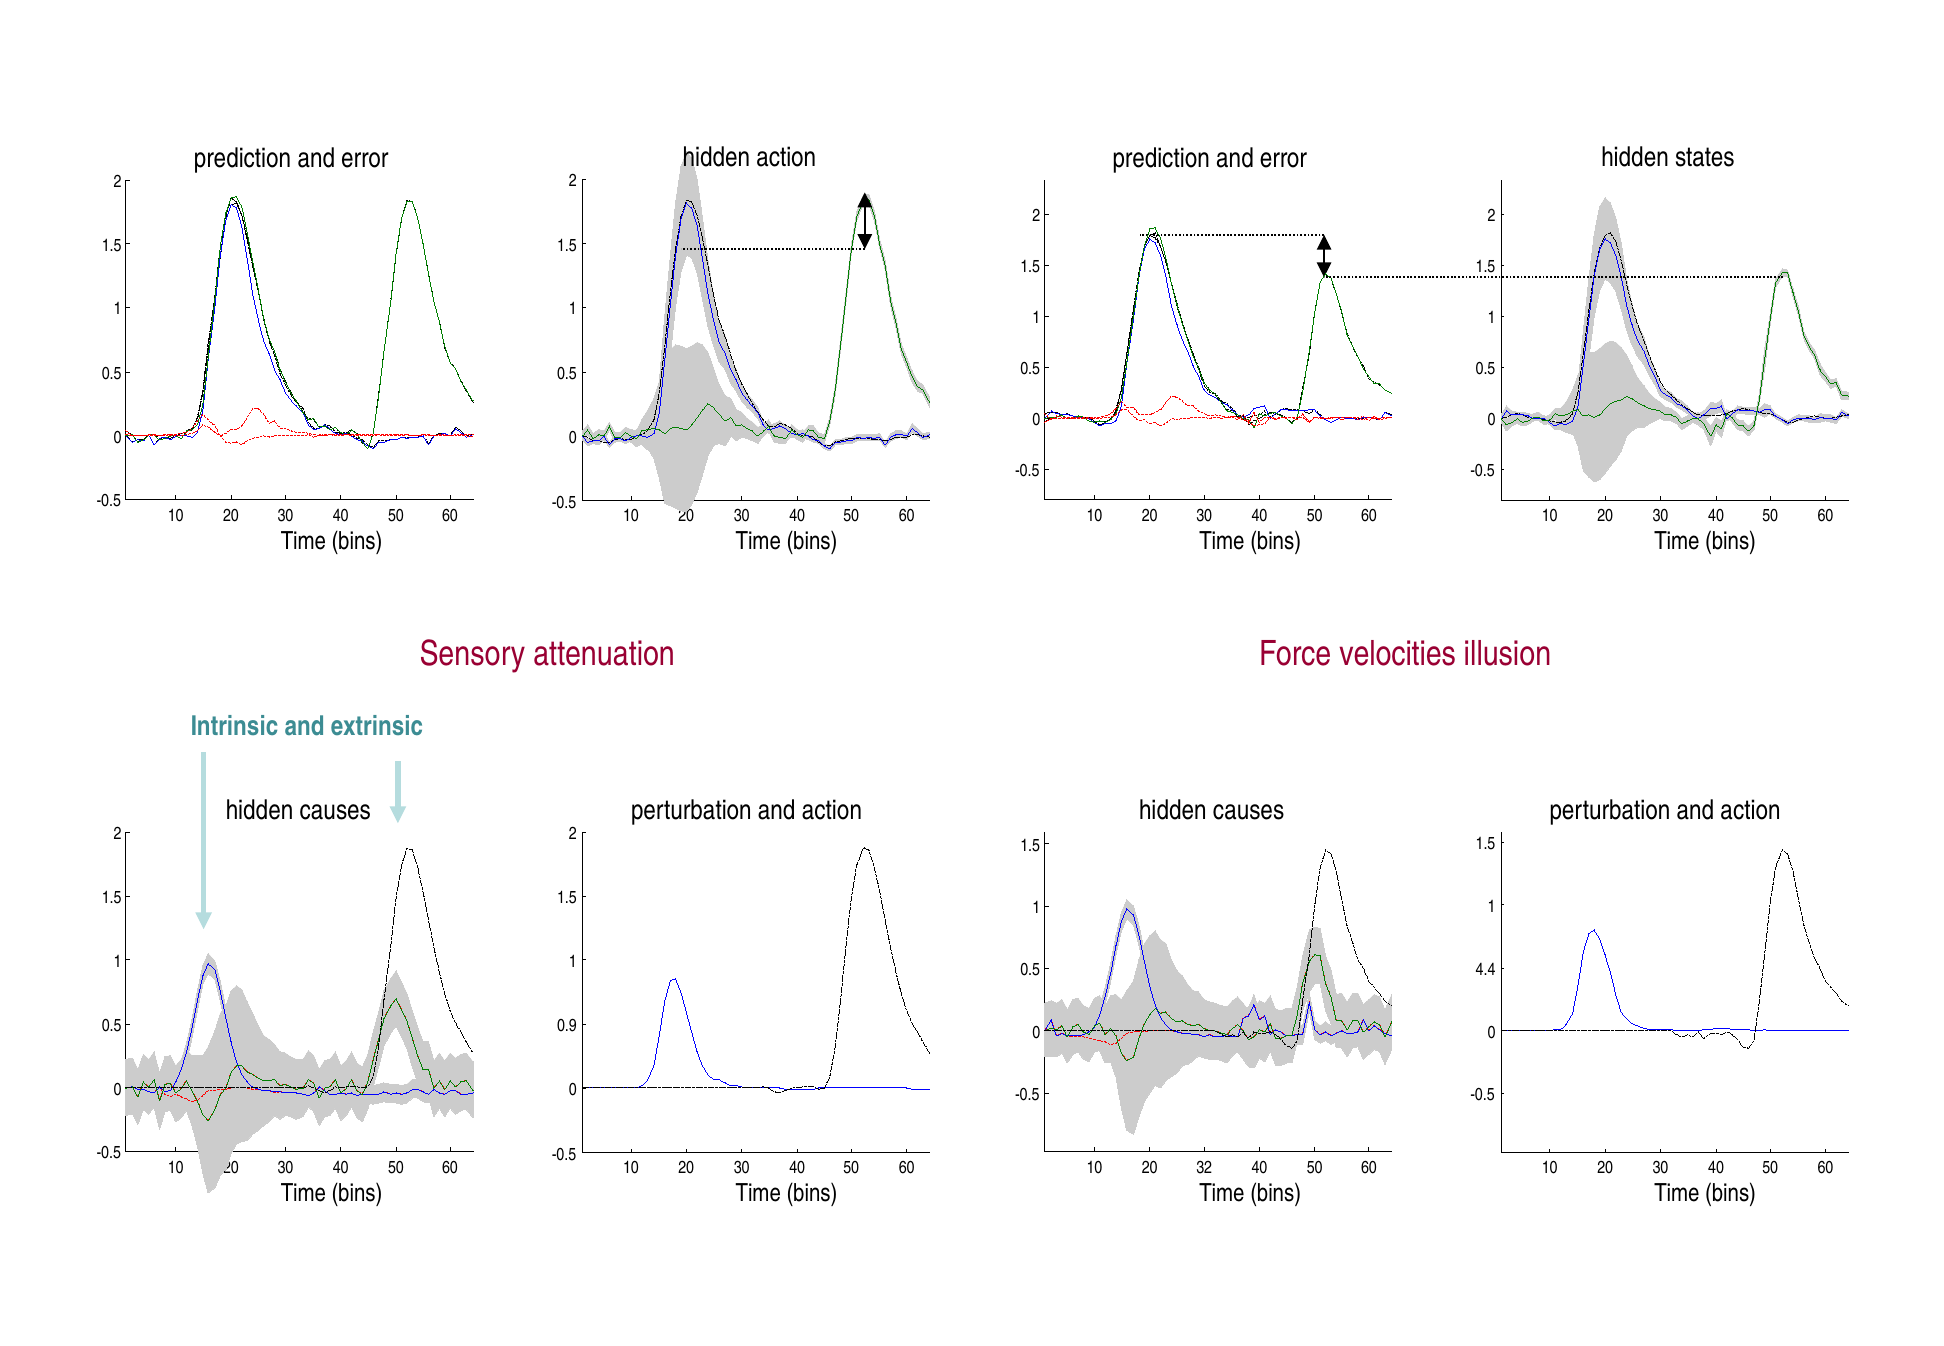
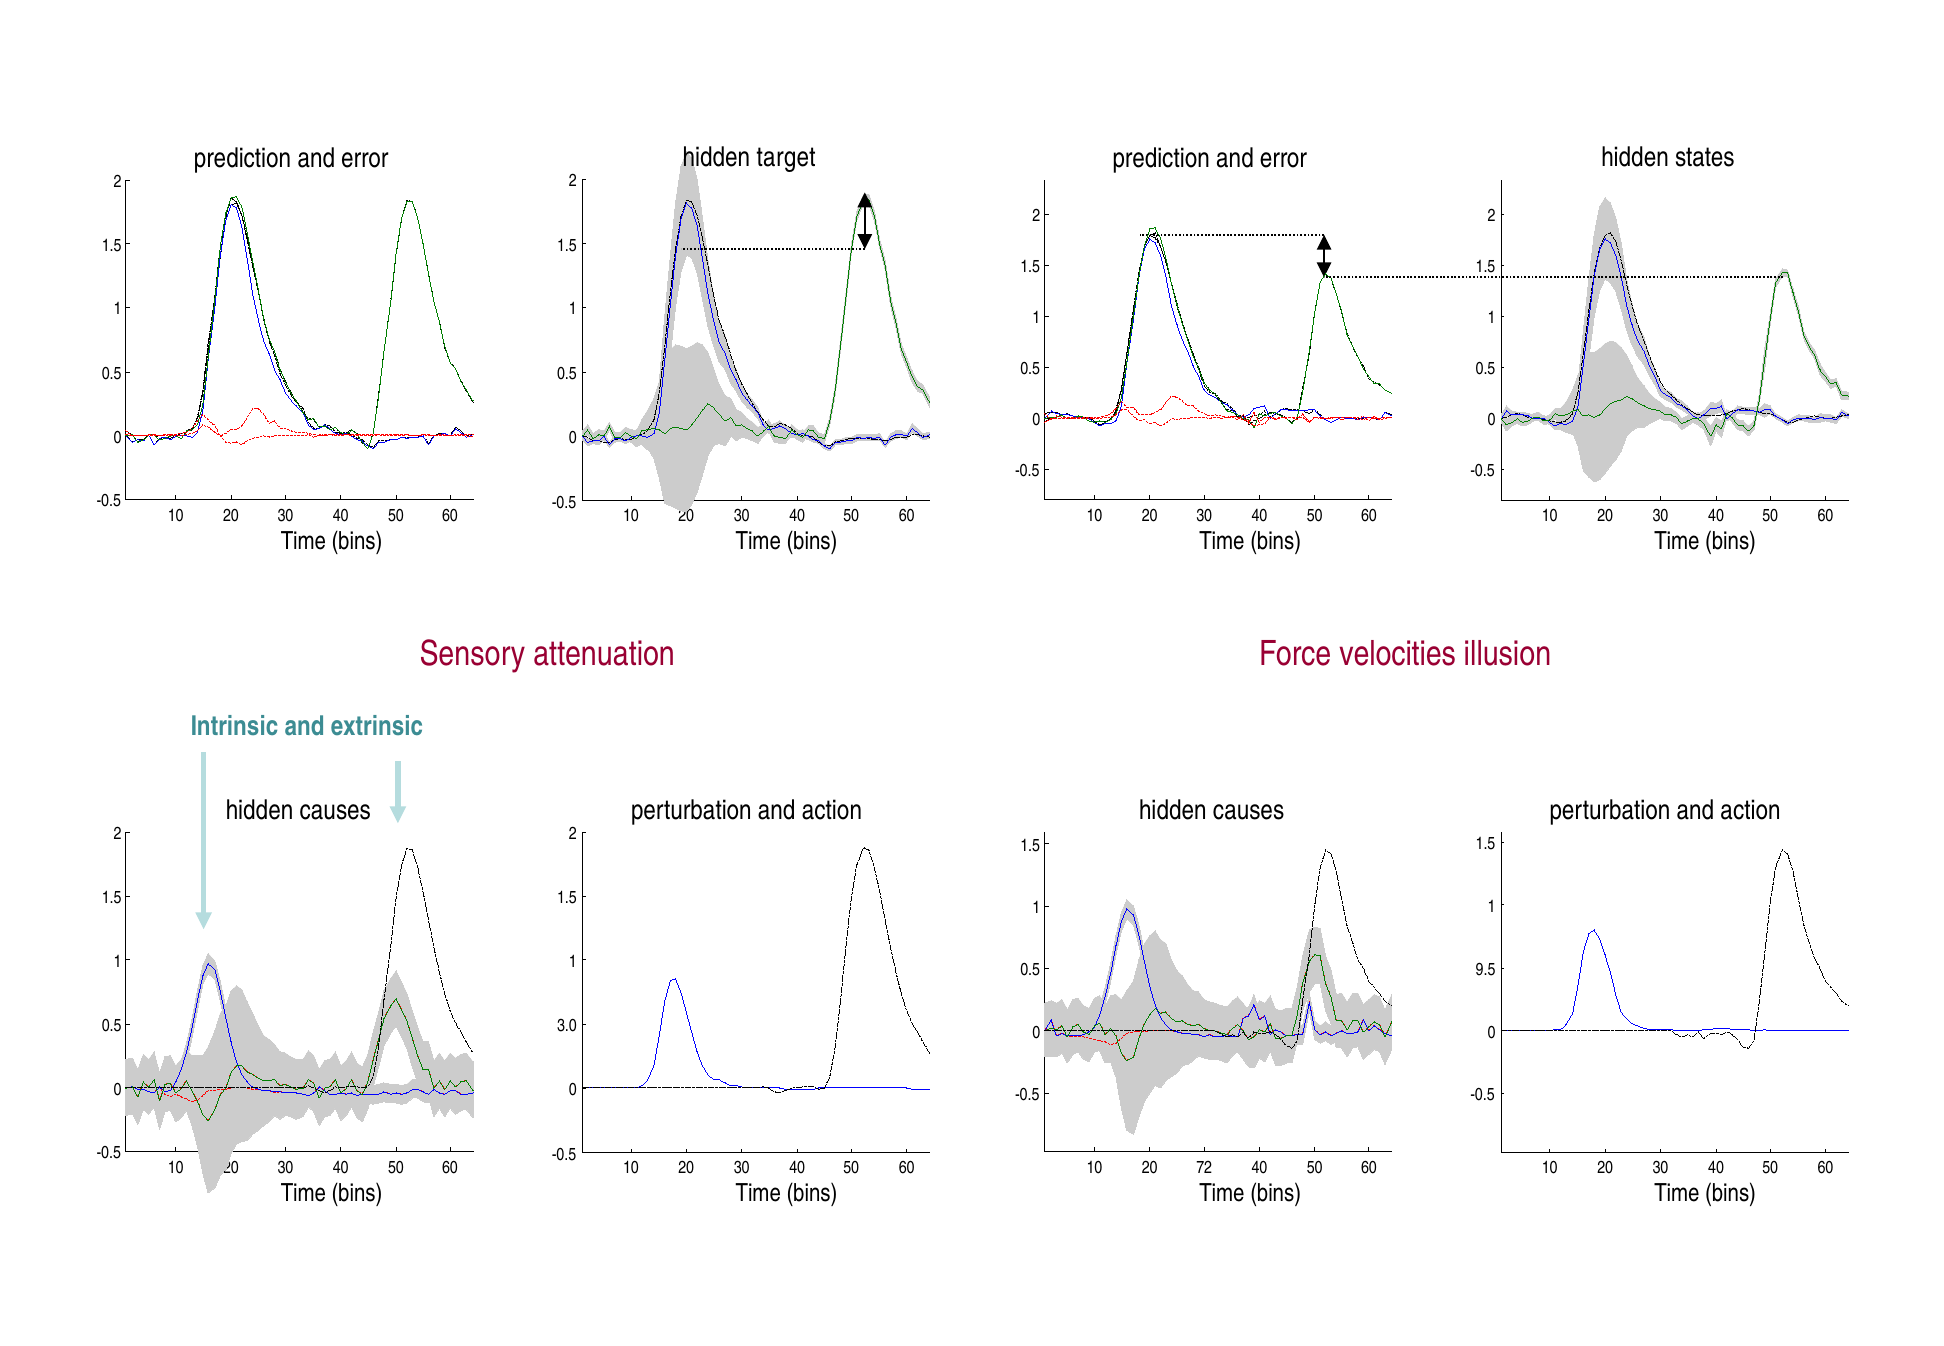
hidden action: action -> target (786, 158)
4.4: 4.4 -> 9.5 (1486, 970)
0.9: 0.9 -> 3.0 (567, 1026)
32: 32 -> 72 (1204, 1168)
